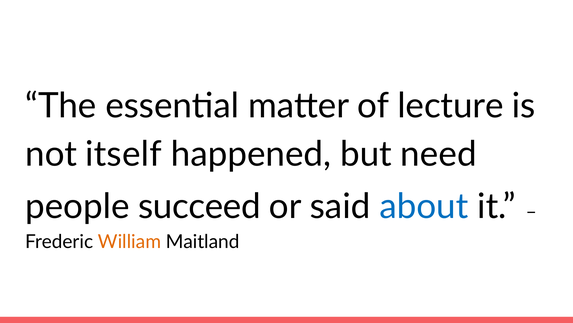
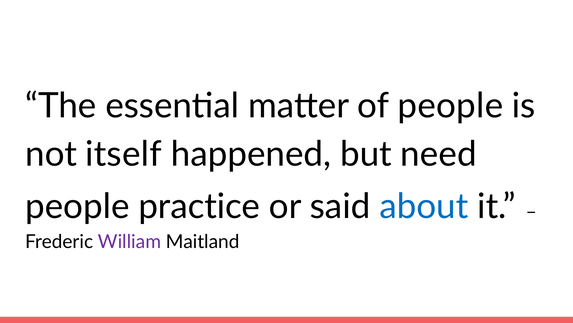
of lecture: lecture -> people (450, 106)
succeed: succeed -> practice (199, 206)
William colour: orange -> purple (130, 241)
